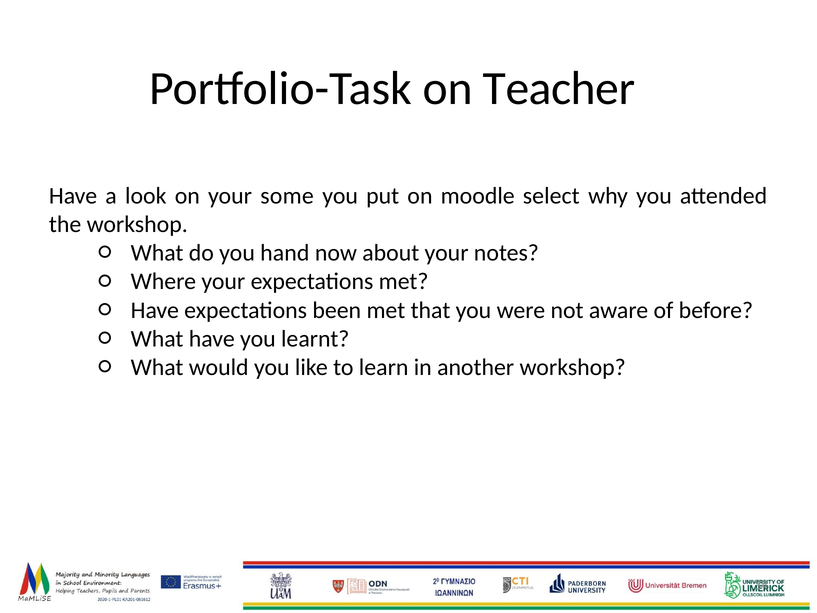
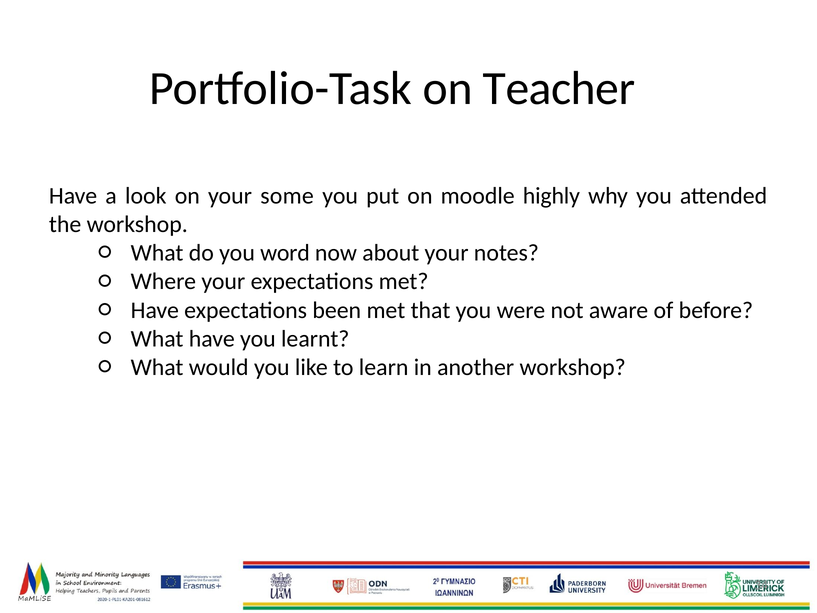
select: select -> highly (551, 196)
hand: hand -> word (285, 253)
